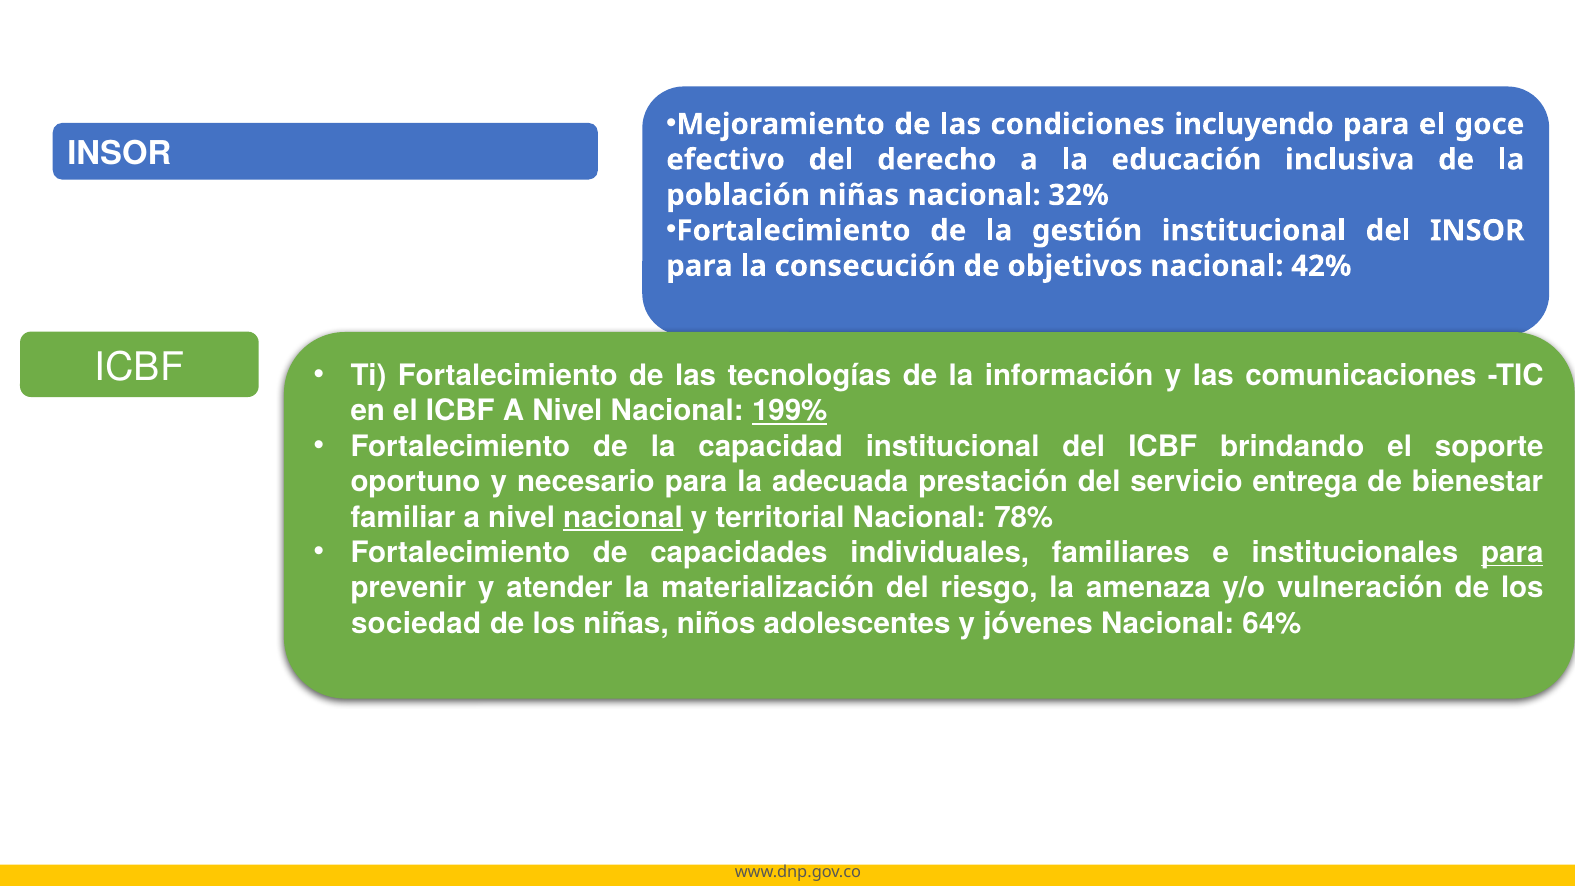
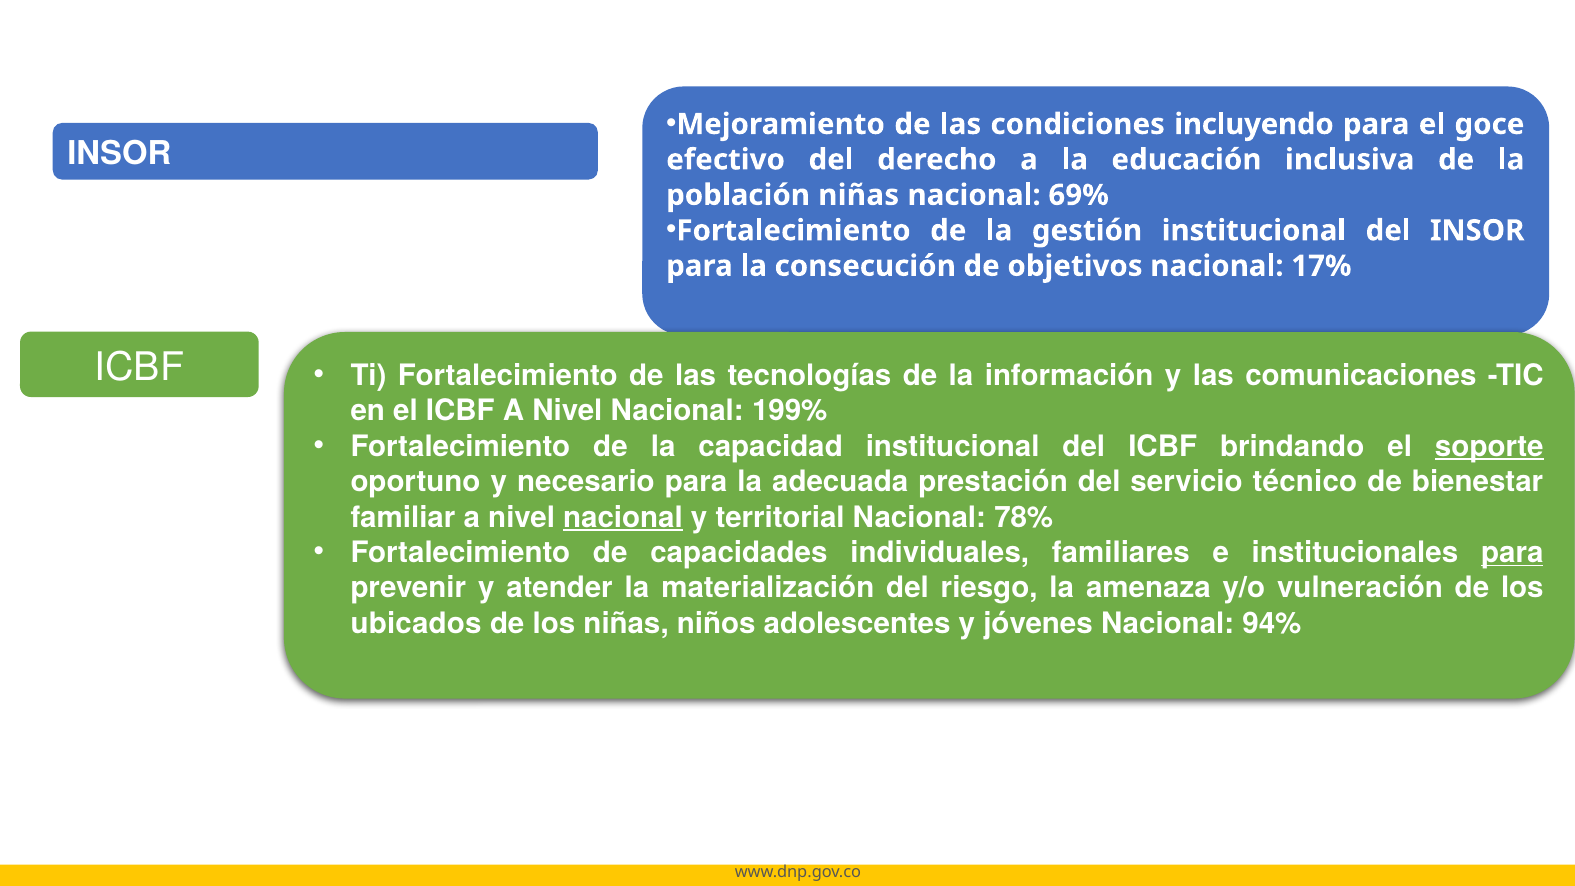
32%: 32% -> 69% (1079, 195)
42%: 42% -> 17% (1321, 266)
199% underline: present -> none (790, 411)
soporte underline: none -> present (1489, 446)
entrega: entrega -> técnico (1305, 482)
sociedad: sociedad -> ubicados (416, 624)
64%: 64% -> 94% (1272, 624)
